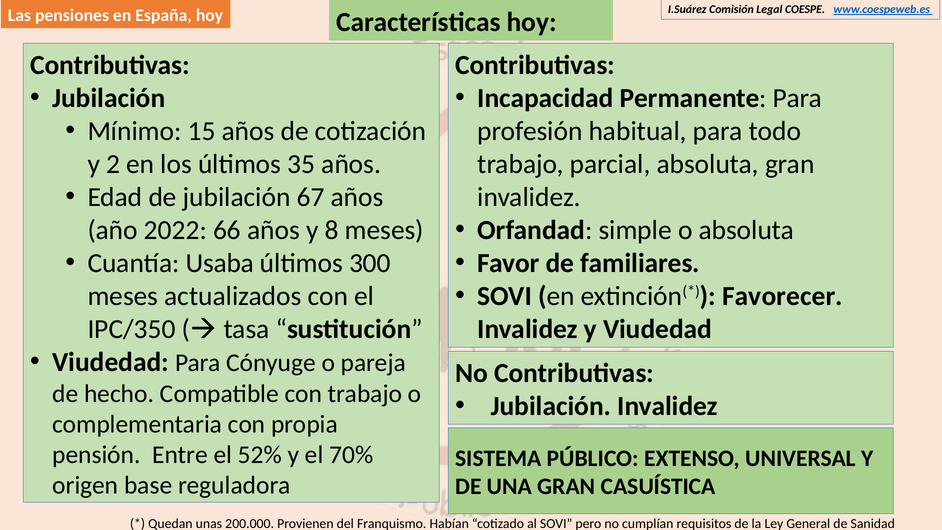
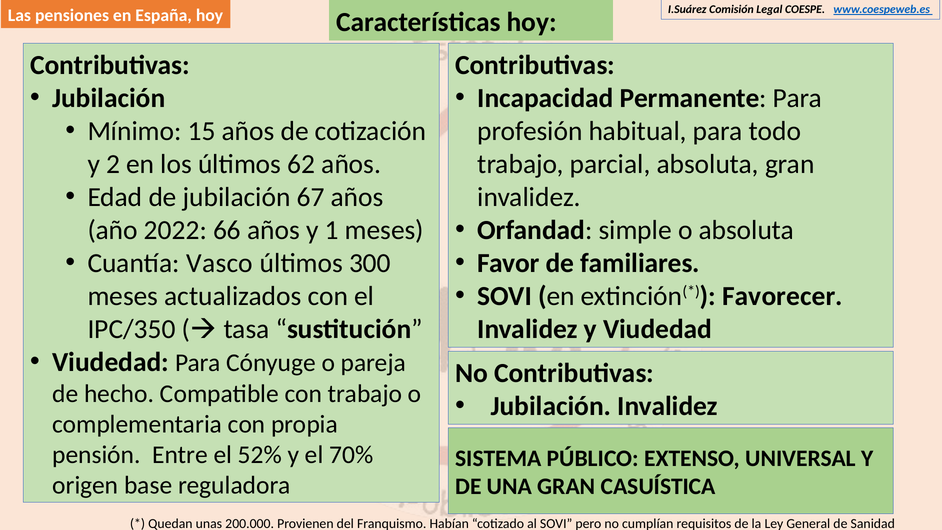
35: 35 -> 62 (301, 164)
8: 8 -> 1 (332, 230)
Usaba: Usaba -> Vasco (220, 263)
